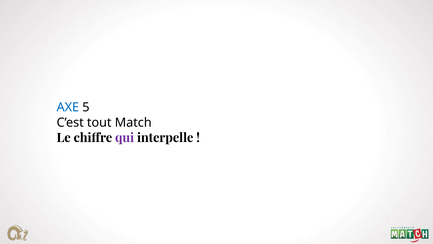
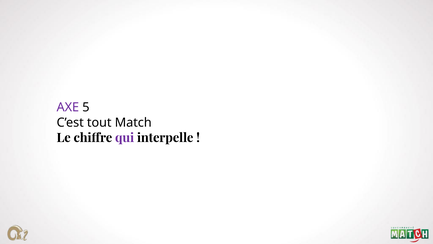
AXE colour: blue -> purple (68, 107)
